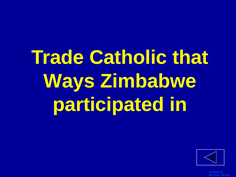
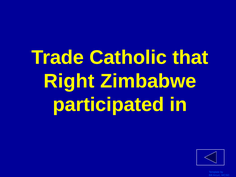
Ways: Ways -> Right (69, 81)
